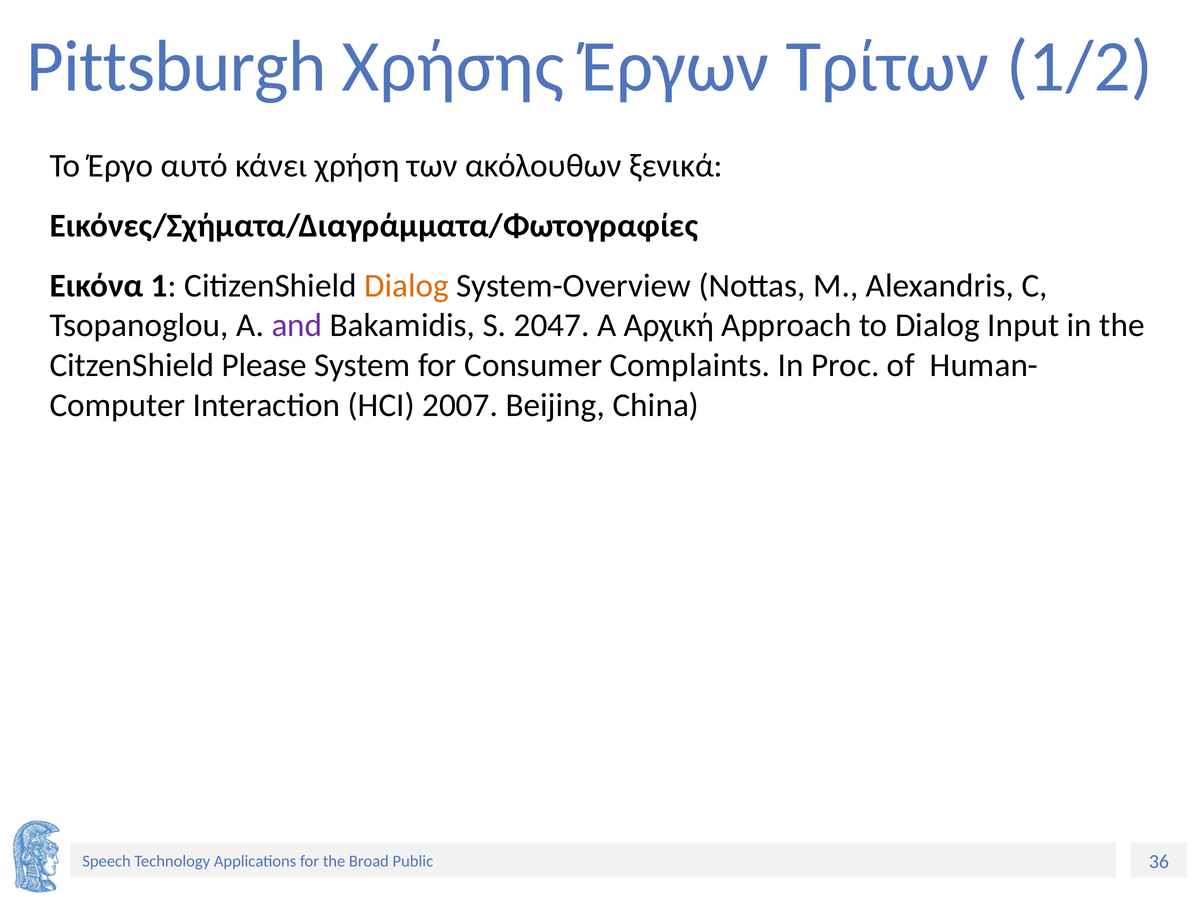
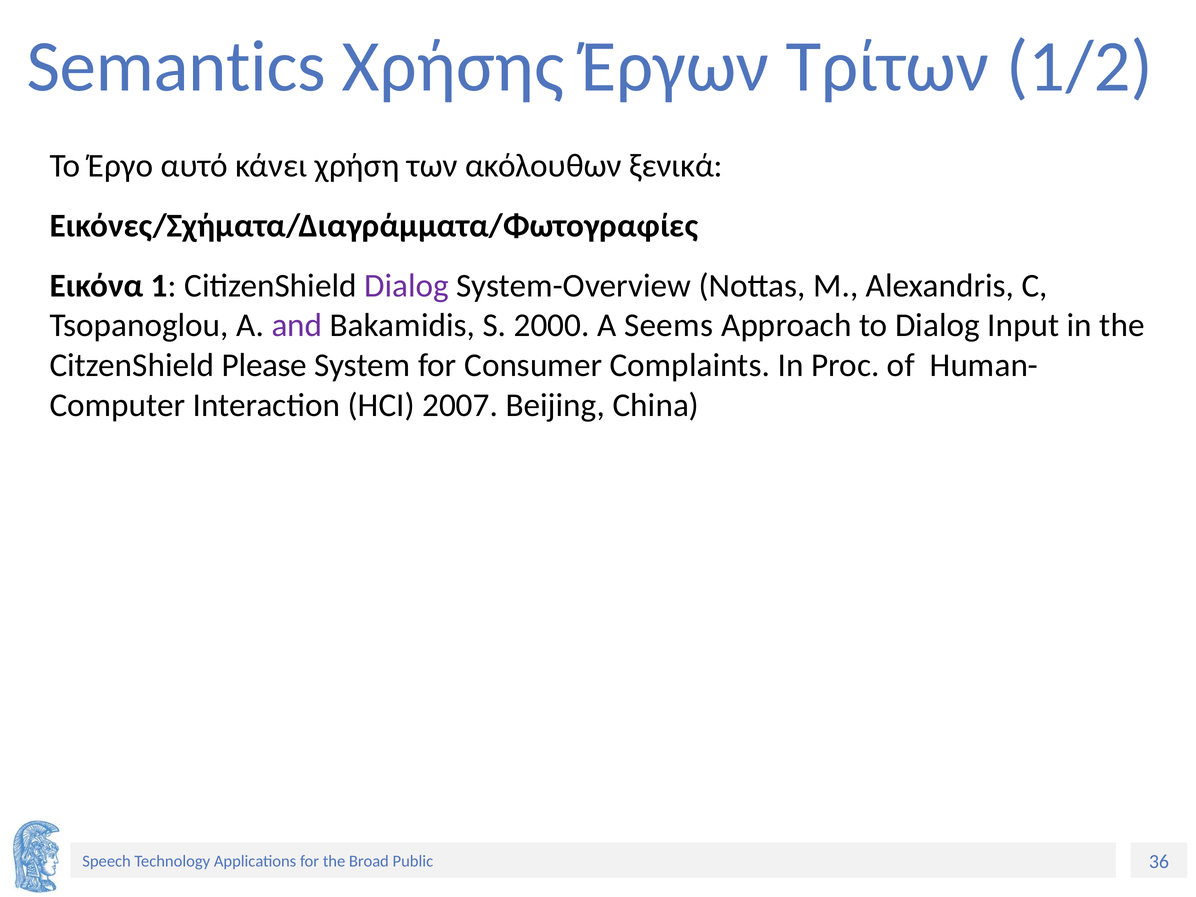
Pittsburgh: Pittsburgh -> Semantics (176, 67)
Dialog colour: orange -> purple (407, 286)
2047: 2047 -> 2000 (552, 325)
Αρχική: Αρχική -> Seems (669, 325)
